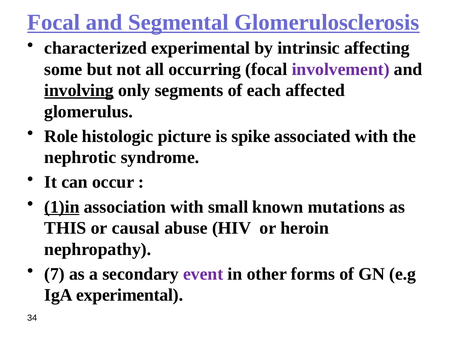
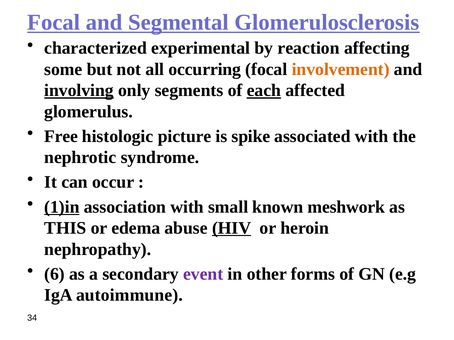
intrinsic: intrinsic -> reaction (309, 48)
involvement colour: purple -> orange (341, 69)
each underline: none -> present (264, 91)
Role: Role -> Free (61, 136)
mutations: mutations -> meshwork (346, 207)
causal: causal -> edema (136, 228)
HIV underline: none -> present (232, 228)
7: 7 -> 6 (55, 274)
IgA experimental: experimental -> autoimmune (129, 295)
